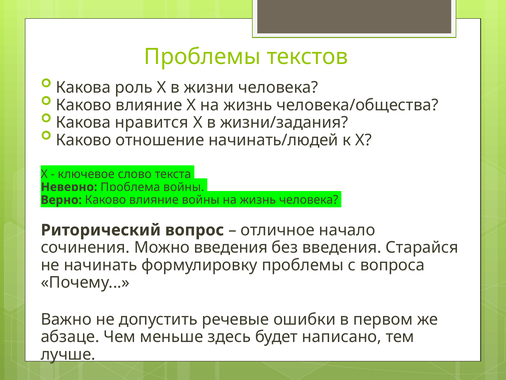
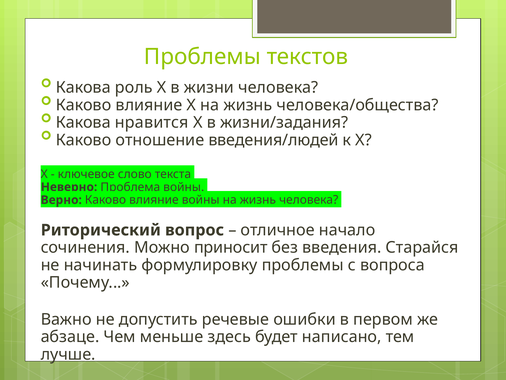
начинать/людей: начинать/людей -> введения/людей (273, 140)
Можно введения: введения -> приносит (231, 247)
